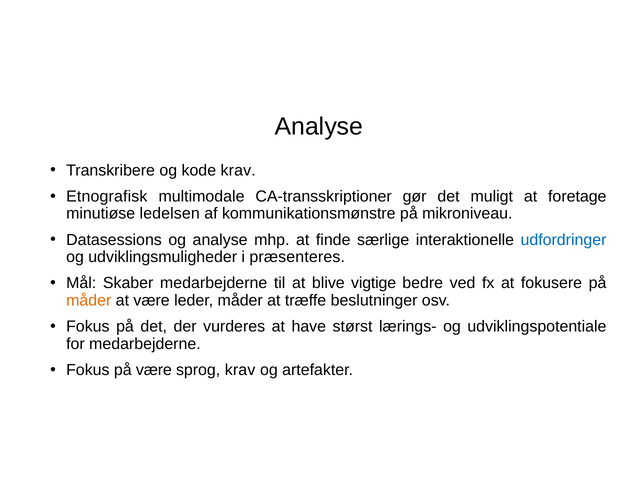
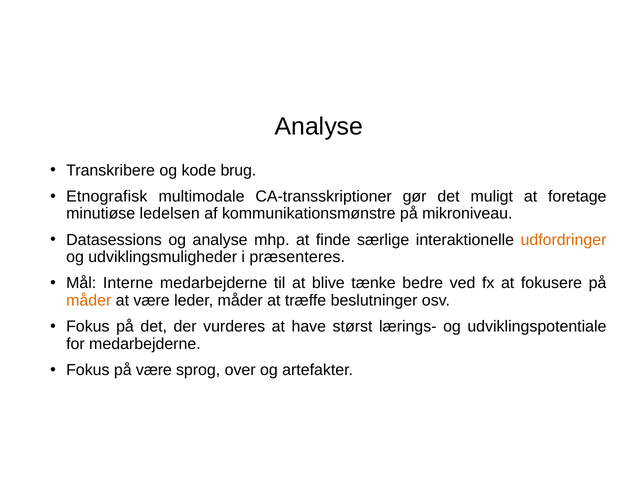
kode krav: krav -> brug (238, 170)
udfordringer colour: blue -> orange (564, 240)
Skaber: Skaber -> Interne (128, 283)
vigtige: vigtige -> tænke (374, 283)
sprog krav: krav -> over (240, 370)
